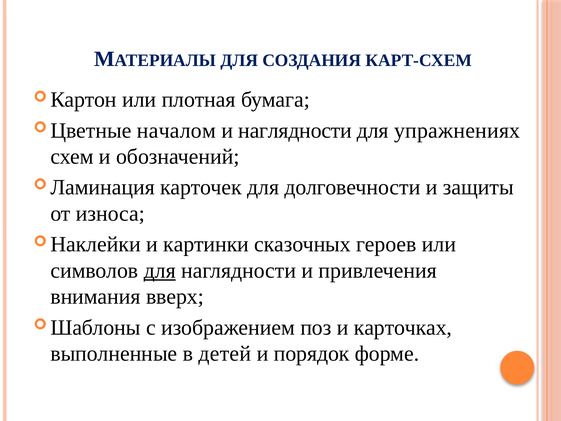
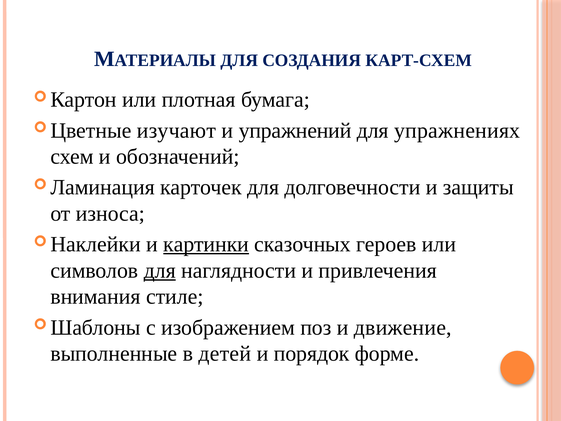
началом: началом -> изучают (176, 130)
и наглядности: наглядности -> упражнений (295, 130)
картинки underline: none -> present (206, 244)
вверх: вверх -> стиле (175, 297)
карточках: карточках -> движение (403, 327)
